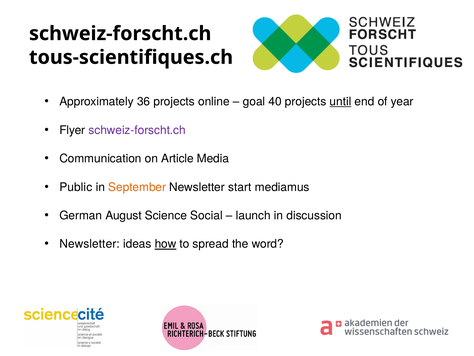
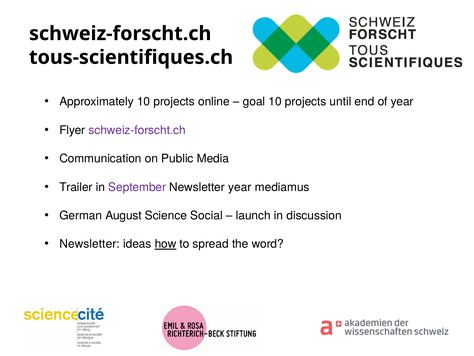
Approximately 36: 36 -> 10 (144, 102)
goal 40: 40 -> 10 (275, 102)
until underline: present -> none (340, 102)
Article: Article -> Public (177, 158)
Public: Public -> Trailer (76, 187)
September colour: orange -> purple (137, 187)
Newsletter start: start -> year (240, 187)
